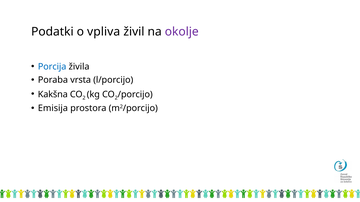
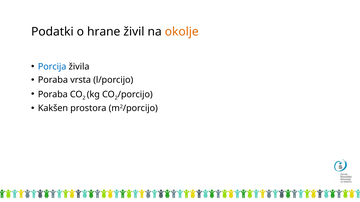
vpliva: vpliva -> hrane (104, 32)
okolje colour: purple -> orange (182, 32)
Kakšna: Kakšna -> Poraba (53, 95)
Emisija: Emisija -> Kakšen (53, 108)
